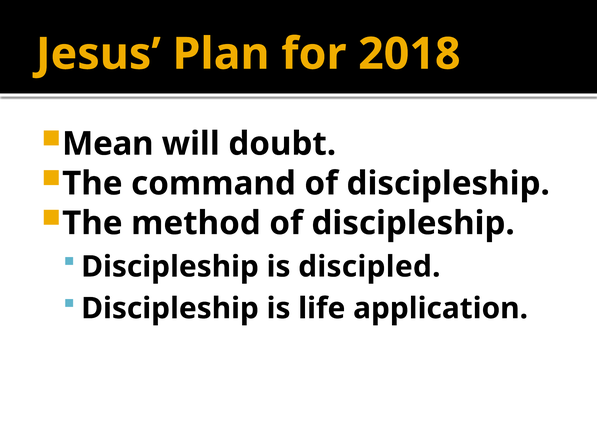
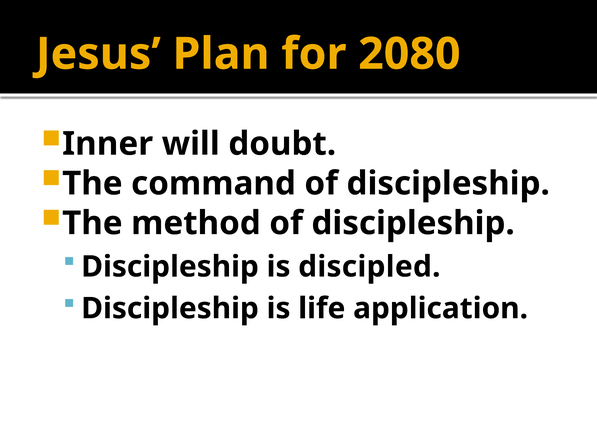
2018: 2018 -> 2080 (409, 54)
Mean: Mean -> Inner (108, 144)
